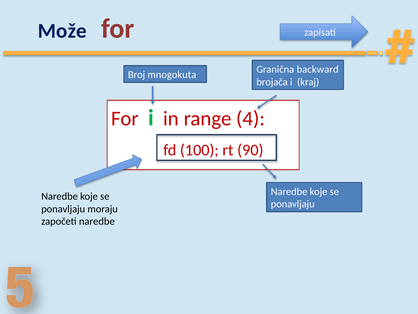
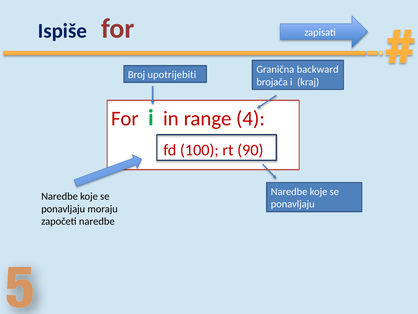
Može: Može -> Ispiše (62, 31)
mnogokuta: mnogokuta -> upotrijebiti (172, 75)
